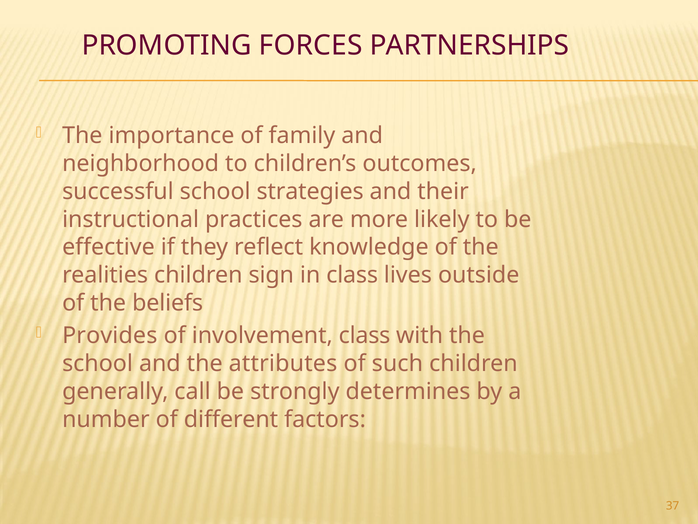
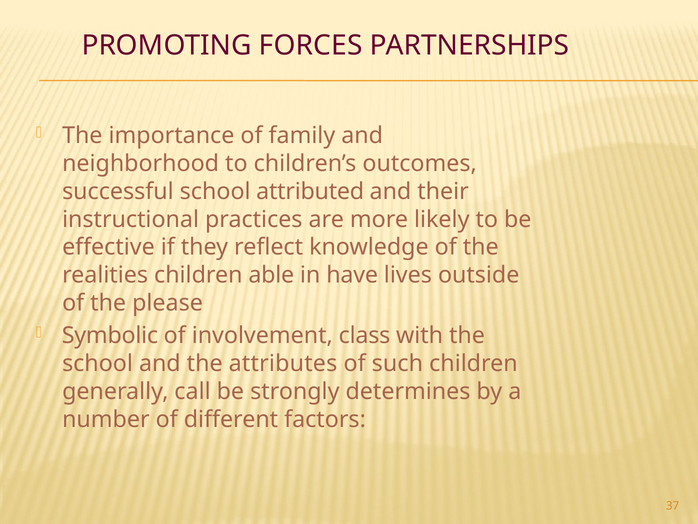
strategies: strategies -> attributed (310, 191)
sign: sign -> able (271, 275)
in class: class -> have (352, 275)
beliefs: beliefs -> please (168, 303)
Provides: Provides -> Symbolic (110, 335)
